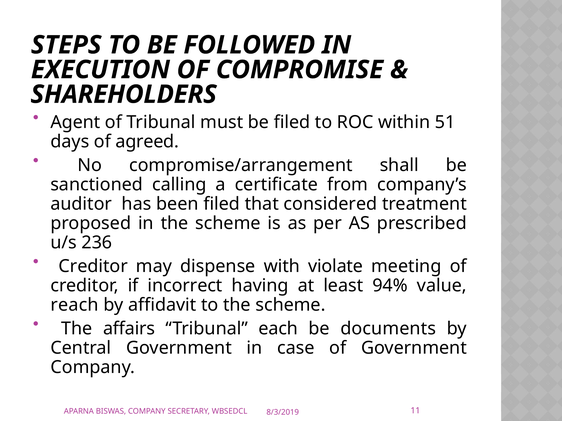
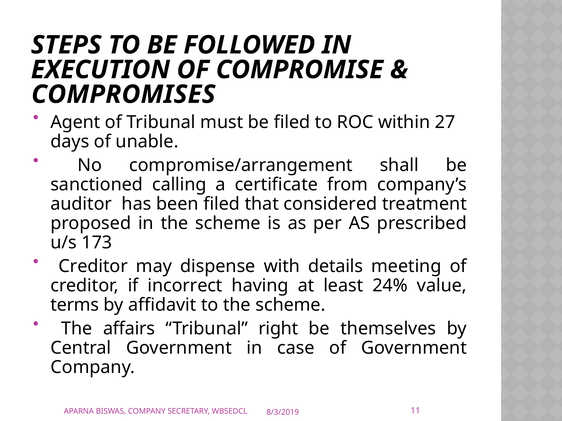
SHAREHOLDERS: SHAREHOLDERS -> COMPROMISES (123, 95)
51: 51 -> 27 (445, 122)
agreed: agreed -> unable (147, 142)
236: 236 -> 173 (97, 243)
violate: violate -> details (336, 267)
94%: 94% -> 24% (390, 286)
reach: reach -> terms (75, 305)
each: each -> right (278, 329)
documents: documents -> themselves (388, 329)
